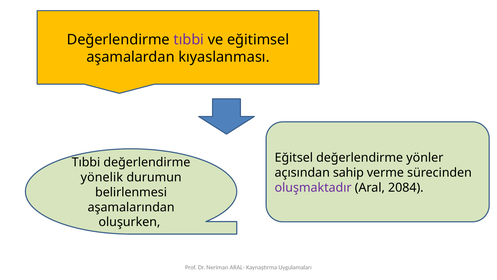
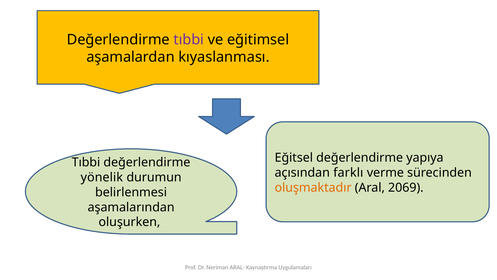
yönler: yönler -> yapıya (425, 158)
sahip: sahip -> farklı (348, 172)
oluşmaktadır colour: purple -> orange (313, 187)
2084: 2084 -> 2069 (406, 187)
